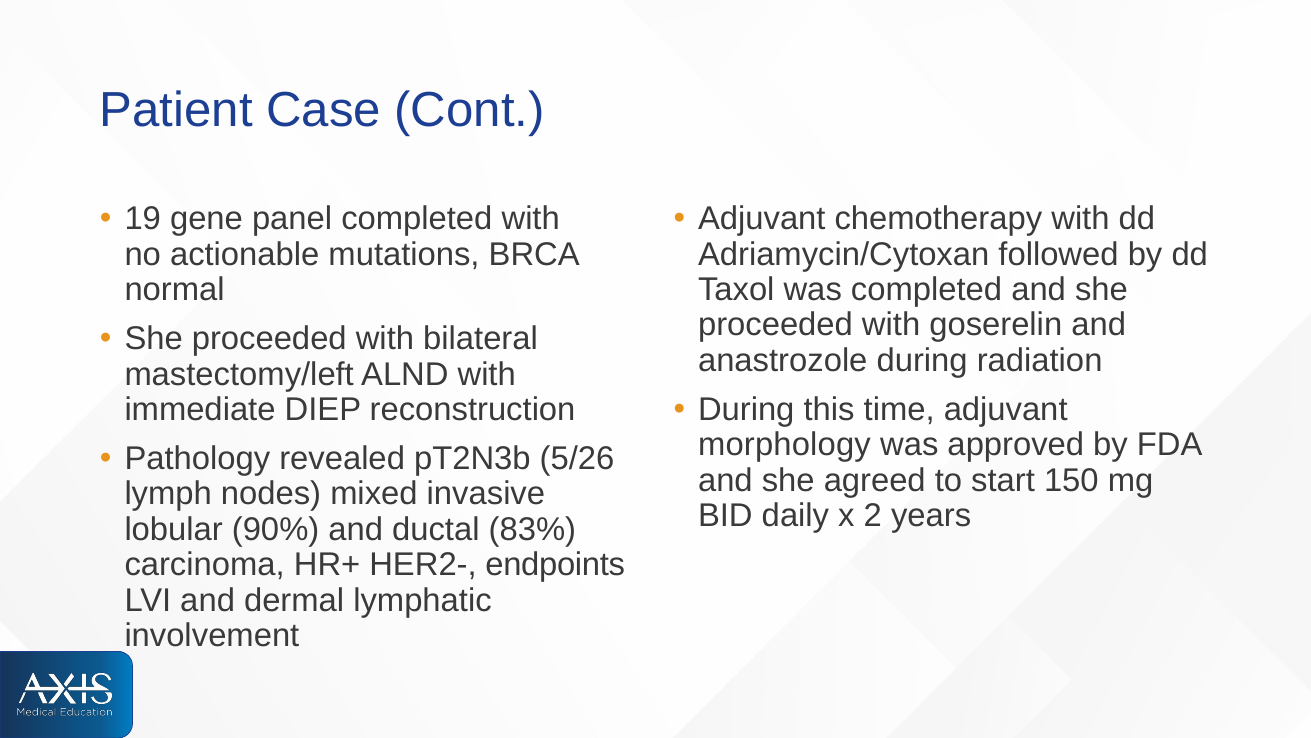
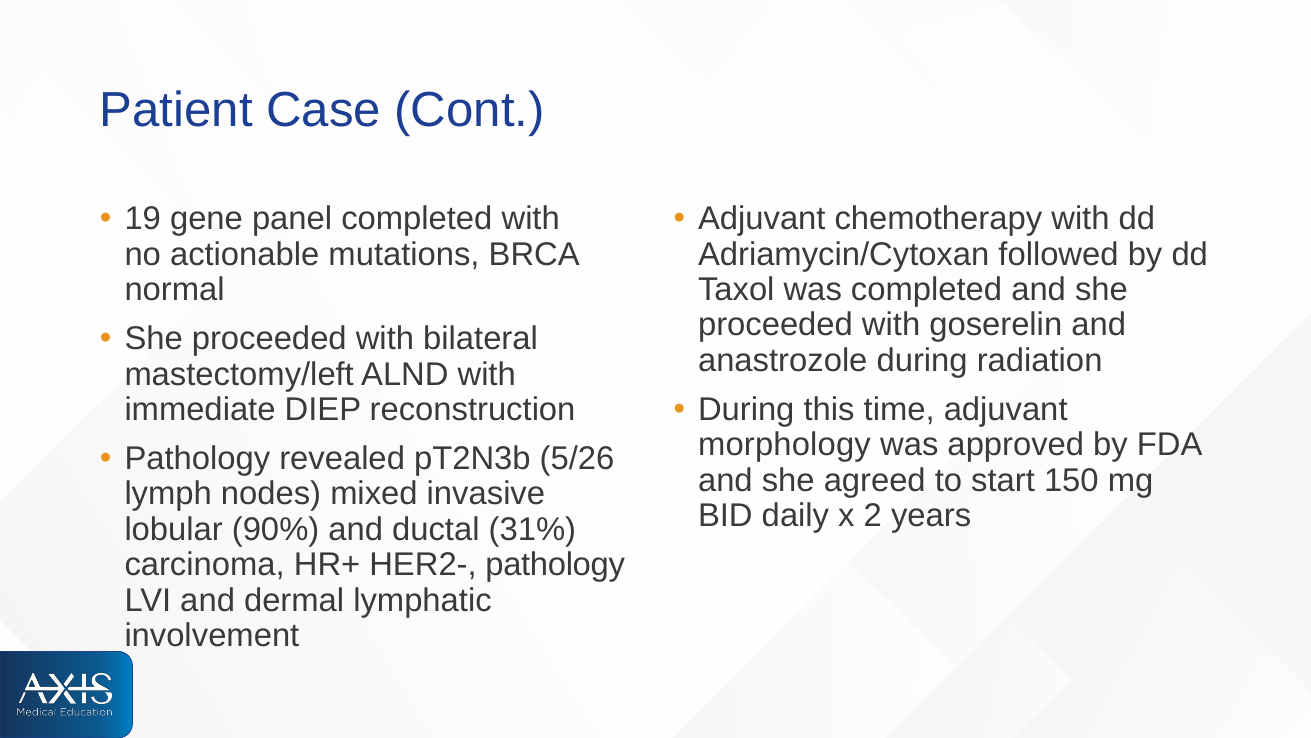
83%: 83% -> 31% (532, 529)
HER2- endpoints: endpoints -> pathology (555, 564)
